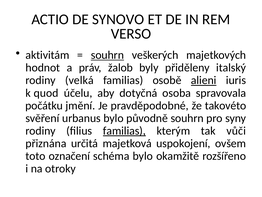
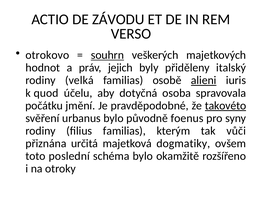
SYNOVO: SYNOVO -> ZÁVODU (118, 19)
aktivitám: aktivitám -> otrokovo (47, 55)
žalob: žalob -> jejich (120, 68)
takovéto underline: none -> present (226, 105)
původně souhrn: souhrn -> foenus (187, 118)
familias underline: present -> none (124, 130)
uspokojení: uspokojení -> dogmatiky (183, 143)
označení: označení -> poslední (69, 156)
